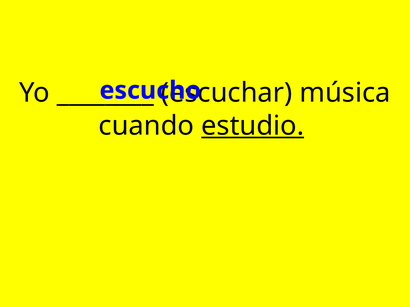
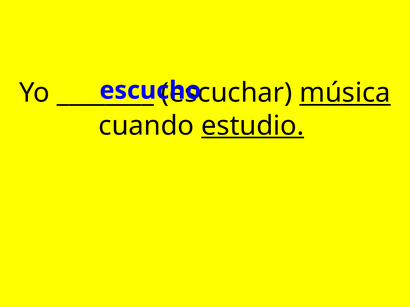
música underline: none -> present (345, 93)
